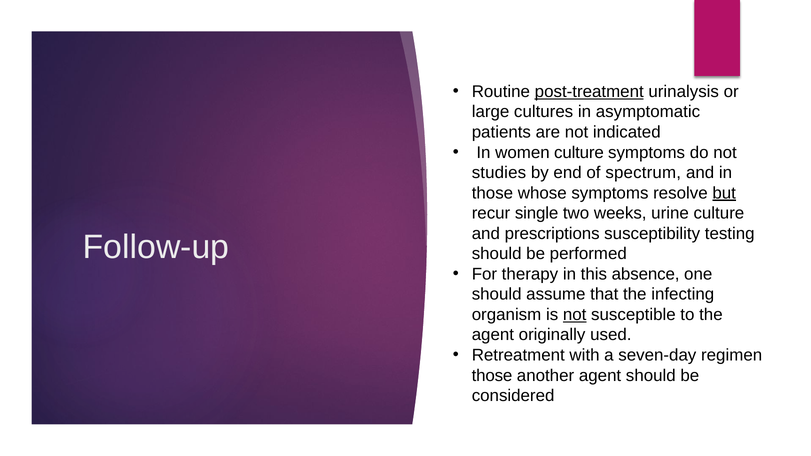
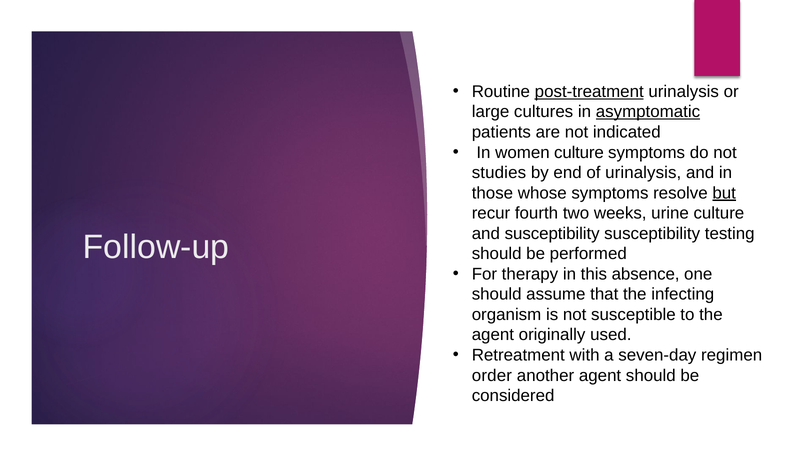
asymptomatic underline: none -> present (648, 112)
of spectrum: spectrum -> urinalysis (643, 173)
single: single -> fourth (537, 213)
and prescriptions: prescriptions -> susceptibility (552, 234)
not underline: present -> none (575, 315)
those: those -> order (492, 376)
